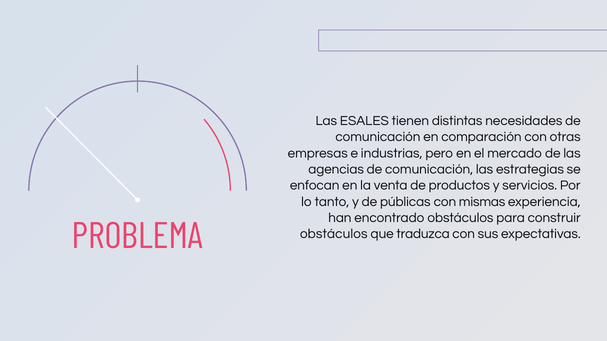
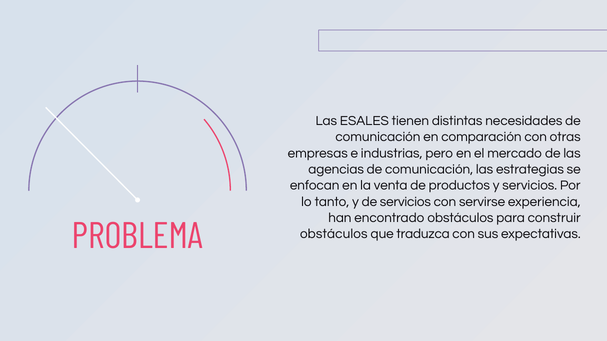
de públicas: públicas -> servicios (405, 202)
mismas: mismas -> servirse (482, 202)
